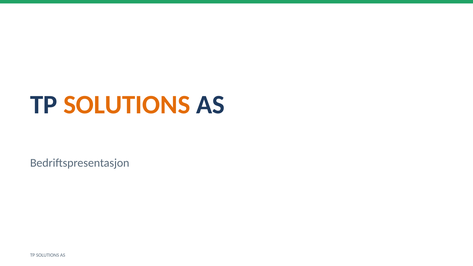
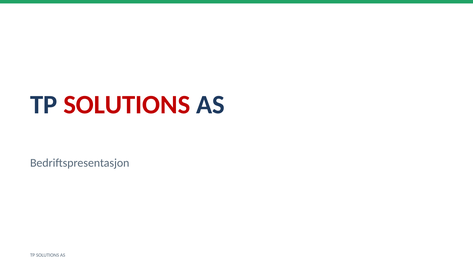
SOLUTIONS colour: orange -> red (127, 105)
